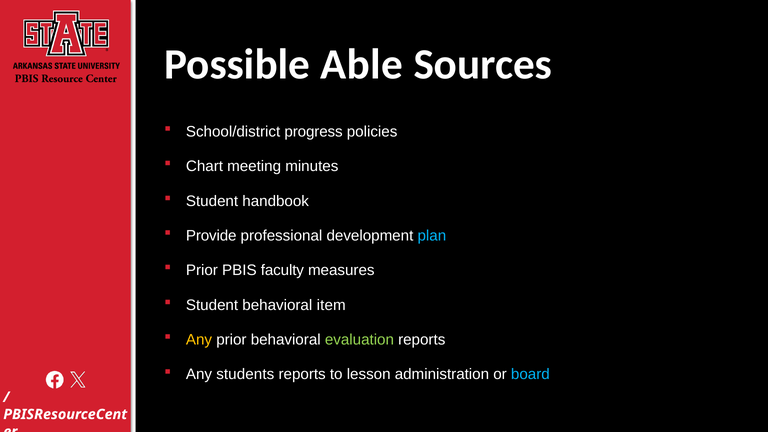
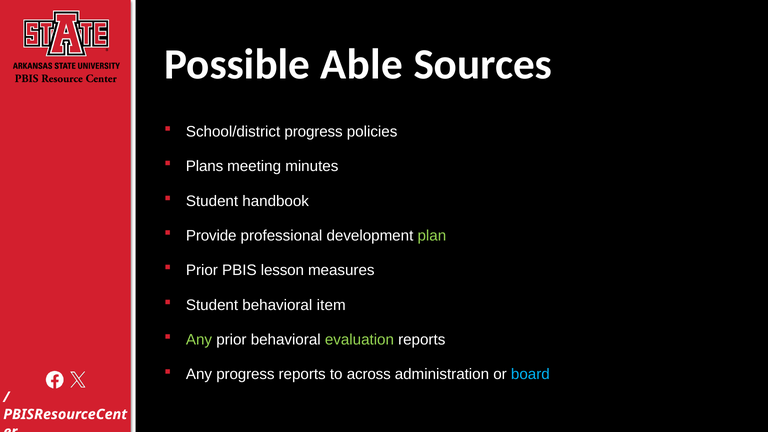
Chart: Chart -> Plans (205, 166)
plan colour: light blue -> light green (432, 236)
faculty: faculty -> lesson (282, 270)
Any colour: yellow -> light green (199, 340)
Any students: students -> progress (245, 374)
lesson: lesson -> across (369, 374)
